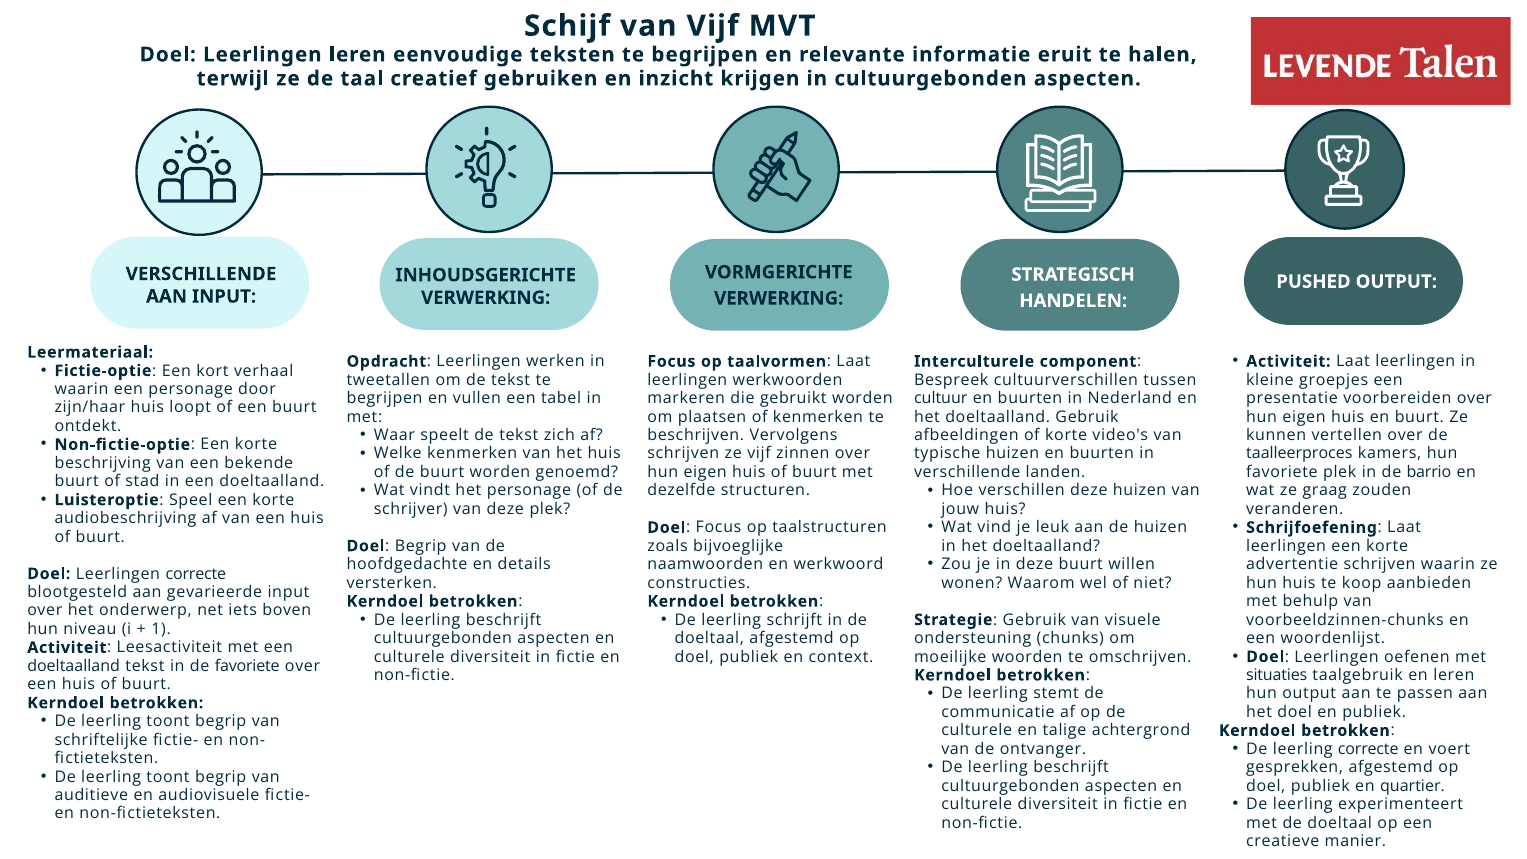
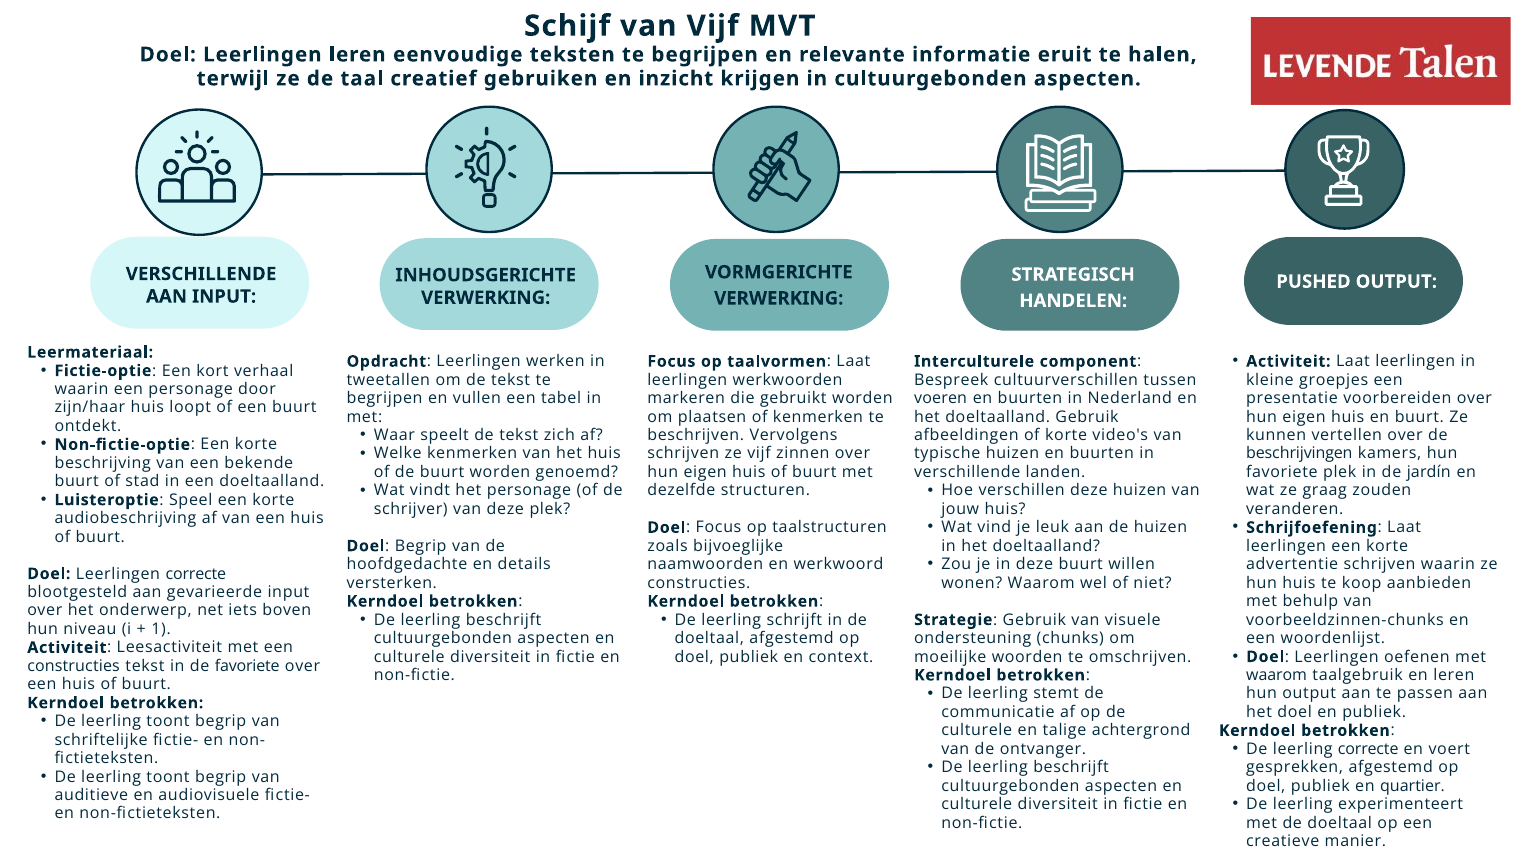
cultuur: cultuur -> voeren (941, 398)
taalleerproces: taalleerproces -> beschrijvingen (1299, 454)
barrio: barrio -> jardín (1429, 472)
doeltaalland: doeltaalland -> constructies (74, 666)
situaties: situaties -> waarom (1277, 675)
